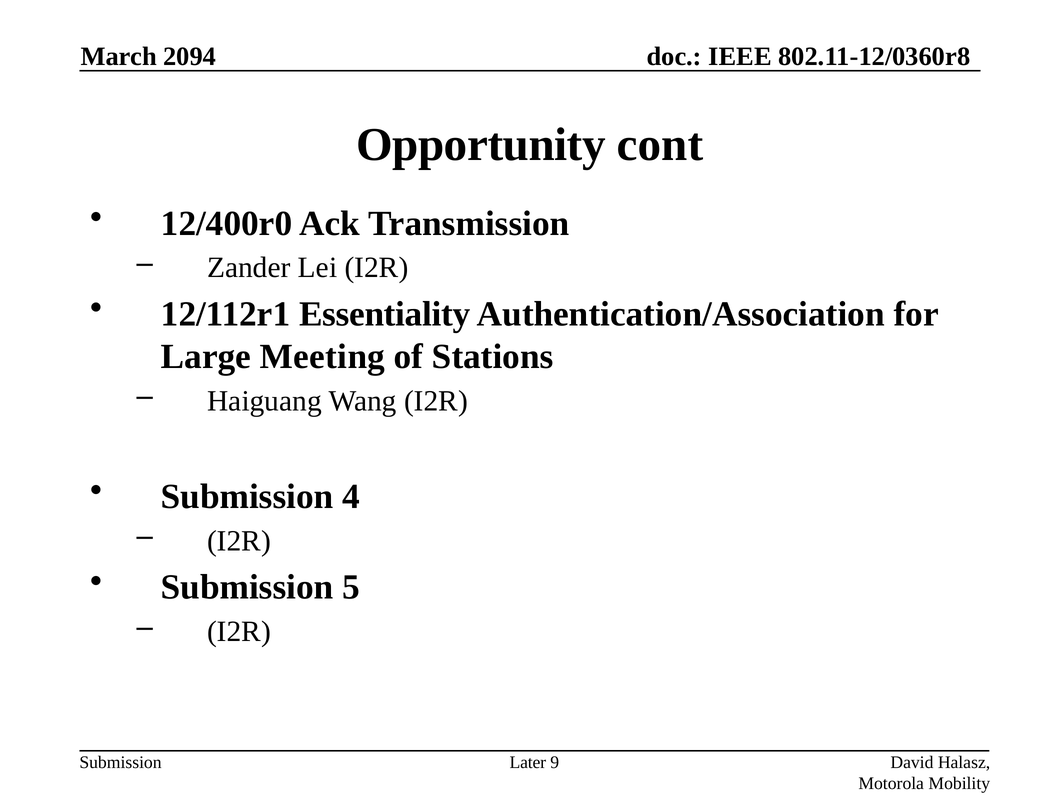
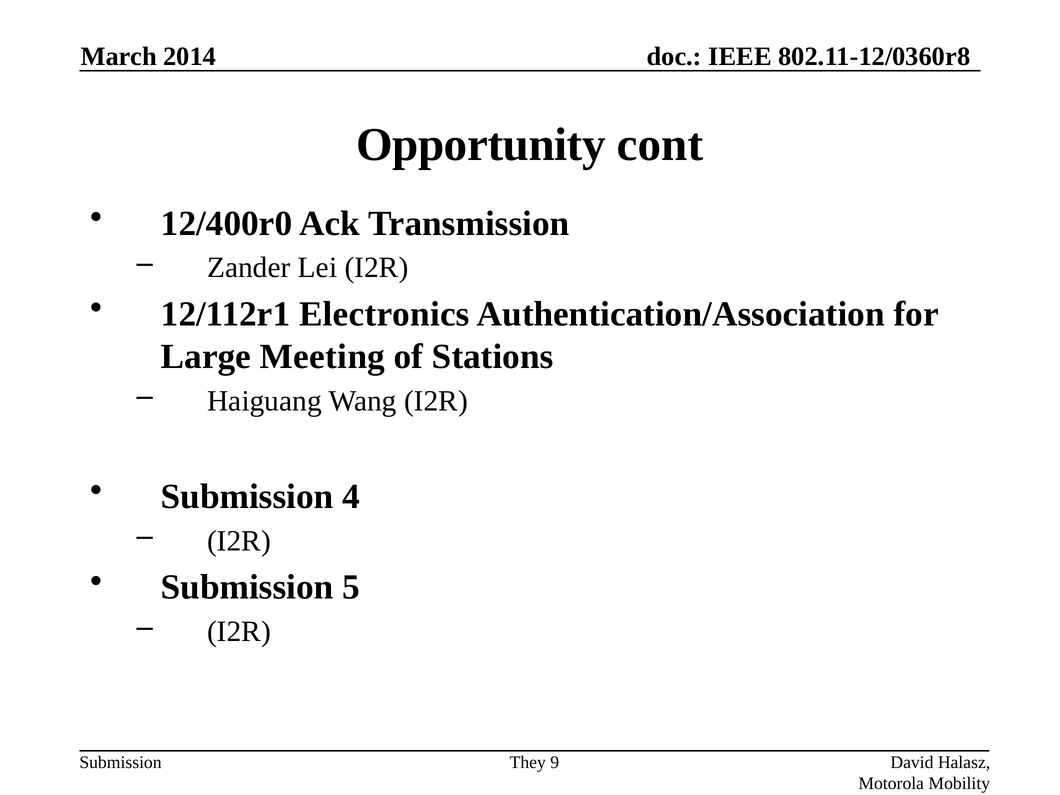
2094: 2094 -> 2014 (190, 57)
Essentiality: Essentiality -> Electronics (384, 314)
Later: Later -> They (528, 762)
